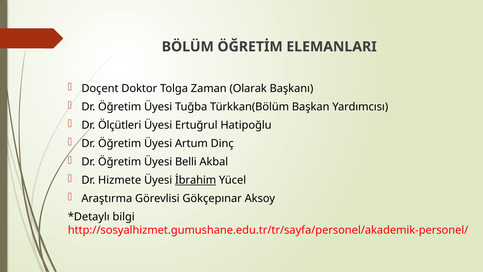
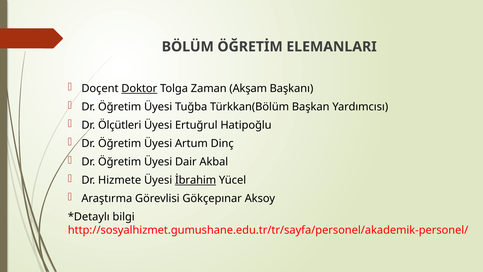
Doktor underline: none -> present (139, 89)
Olarak: Olarak -> Akşam (248, 89)
Belli: Belli -> Dair (186, 162)
